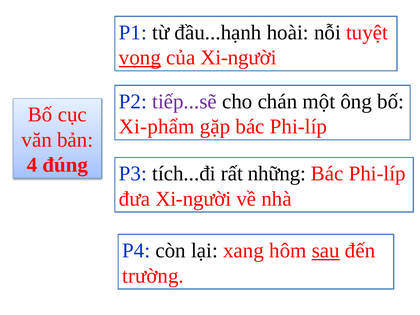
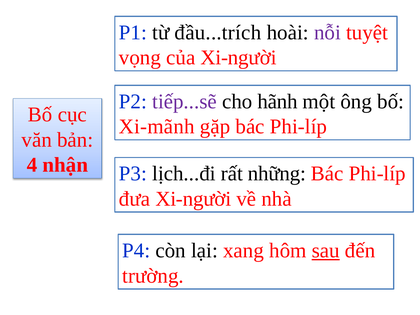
đầu...hạnh: đầu...hạnh -> đầu...trích (218, 33)
nỗi colour: black -> purple (327, 33)
vọng underline: present -> none (140, 58)
chán: chán -> hãnh (278, 101)
Xi-phẩm: Xi-phẩm -> Xi-mãnh (157, 127)
đúng: đúng -> nhận (65, 165)
tích...đi: tích...đi -> lịch...đi (184, 174)
